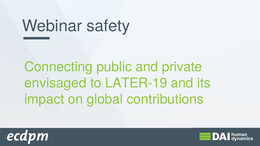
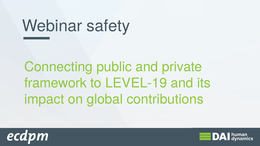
envisaged: envisaged -> framework (55, 83)
LATER-19: LATER-19 -> LEVEL-19 (136, 83)
